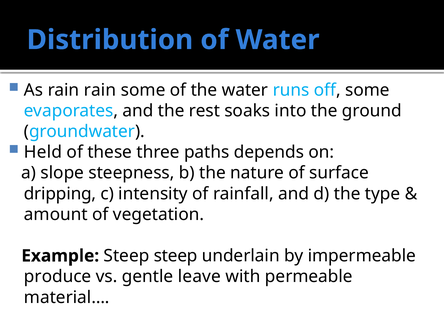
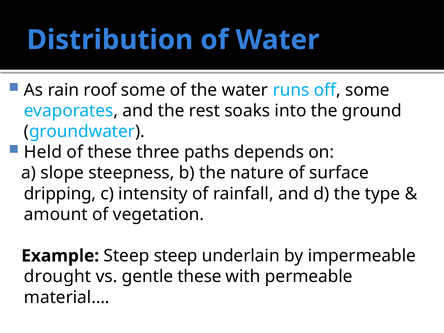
rain rain: rain -> roof (100, 90)
produce: produce -> drought (58, 277)
gentle leave: leave -> these (200, 277)
